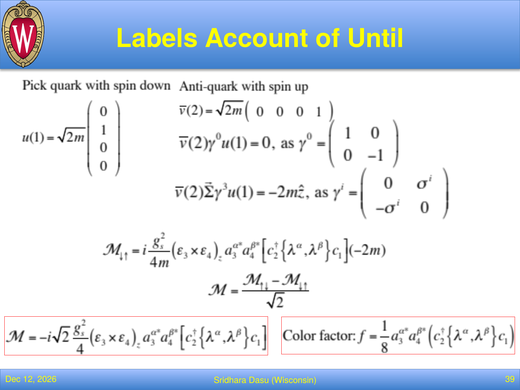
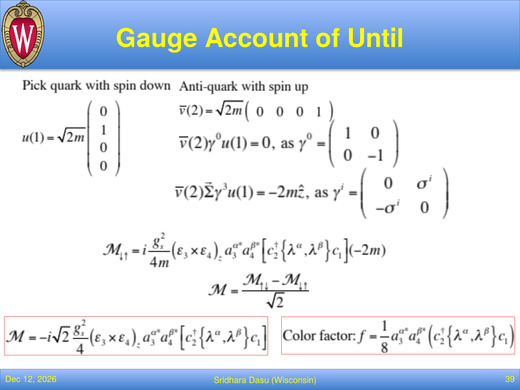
Labels: Labels -> Gauge (157, 39)
